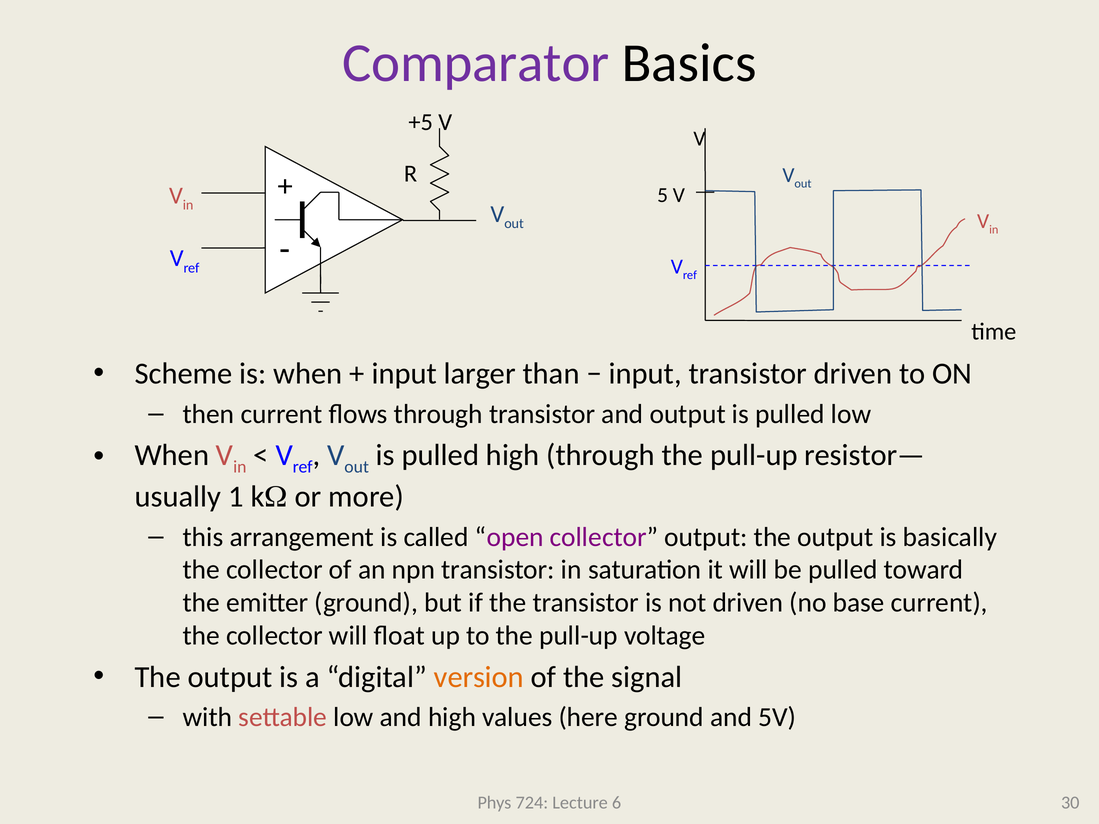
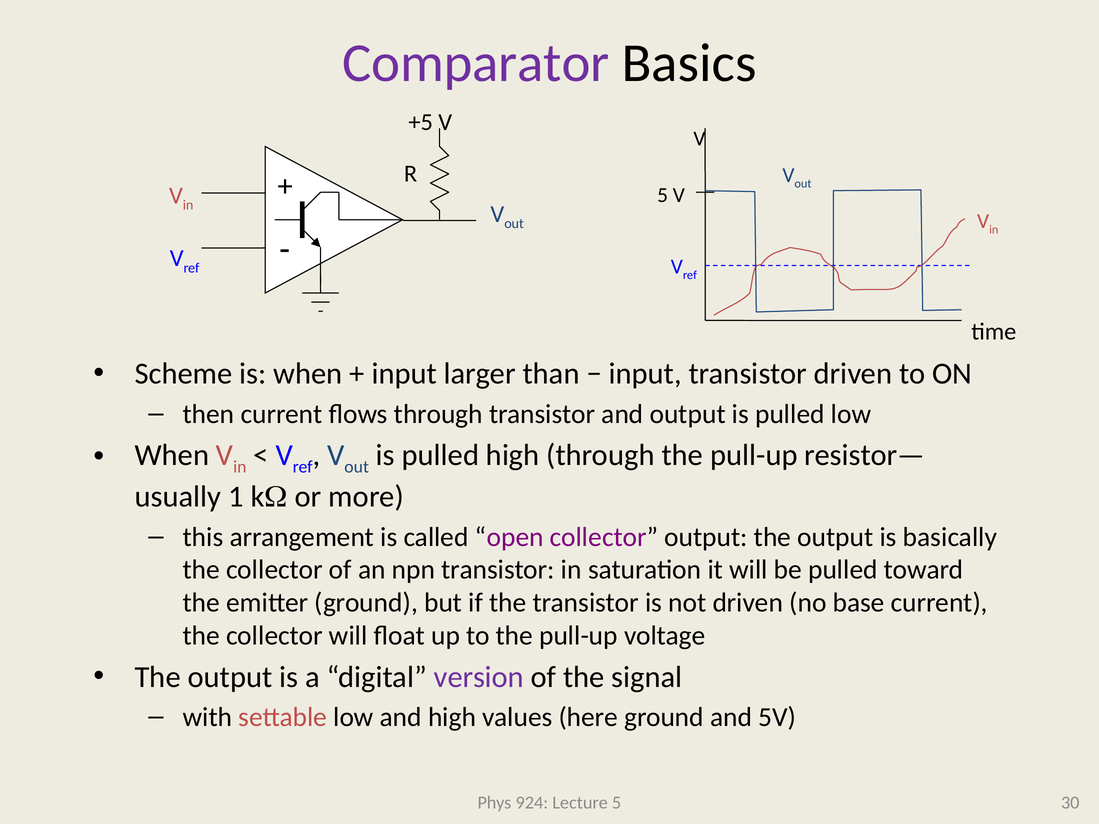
version colour: orange -> purple (479, 677)
724: 724 -> 924 (532, 803)
Lecture 6: 6 -> 5 (617, 803)
